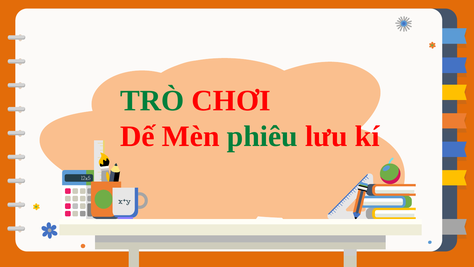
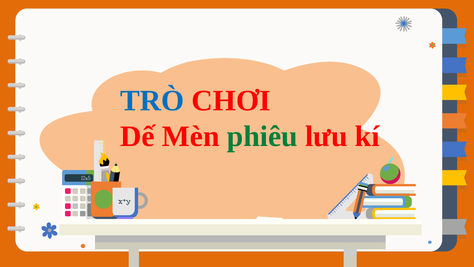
TRÒ colour: green -> blue (152, 101)
